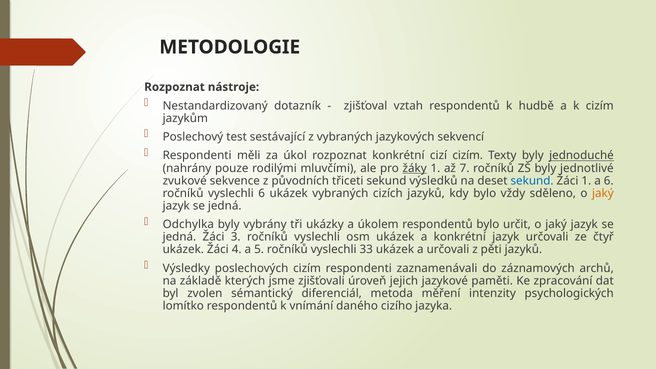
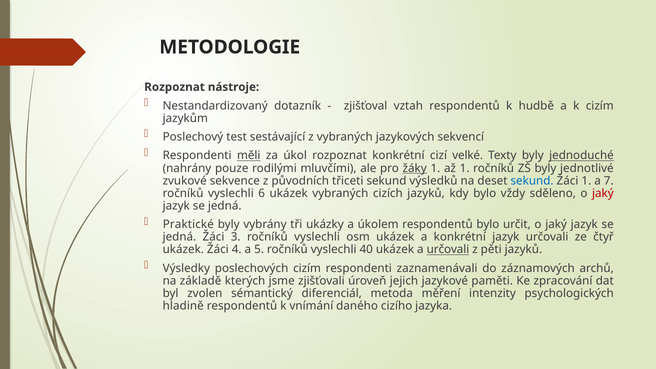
měli underline: none -> present (249, 156)
cizí cizím: cizím -> velké (468, 156)
až 7: 7 -> 1 (465, 168)
a 6: 6 -> 7 (609, 181)
jaký colour: orange -> red (603, 193)
Odchylka: Odchylka -> Praktické (188, 225)
33: 33 -> 40 (366, 250)
určovali underline: none -> present (448, 250)
lomítko: lomítko -> hladině (183, 306)
